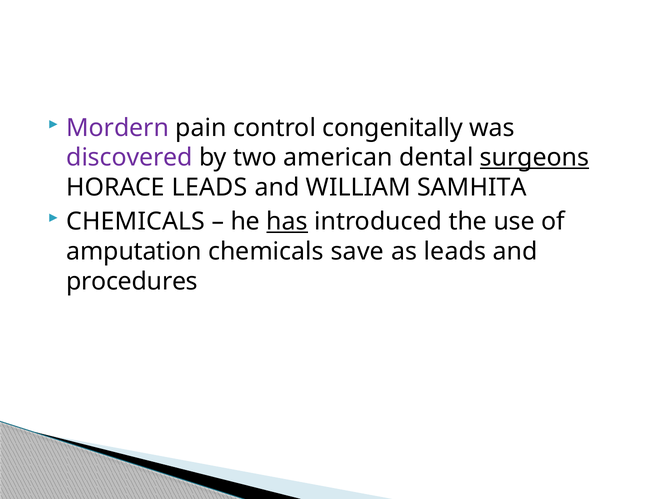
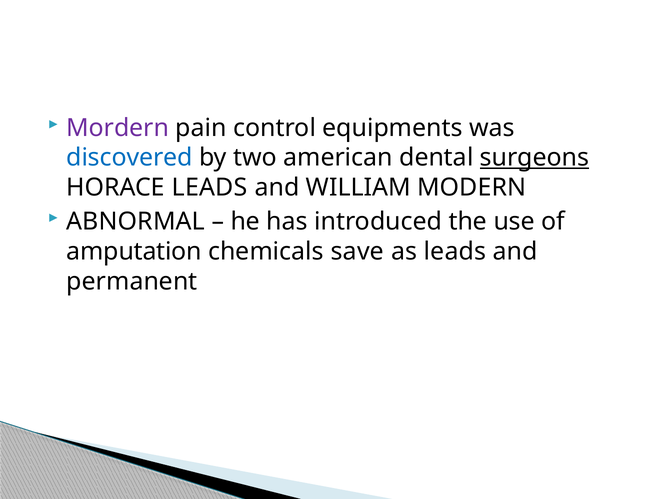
congenitally: congenitally -> equipments (393, 128)
discovered colour: purple -> blue (130, 158)
SAMHITA: SAMHITA -> MODERN (472, 188)
CHEMICALS: CHEMICALS -> ABNORMAL (136, 221)
has underline: present -> none (287, 221)
procedures: procedures -> permanent (132, 281)
